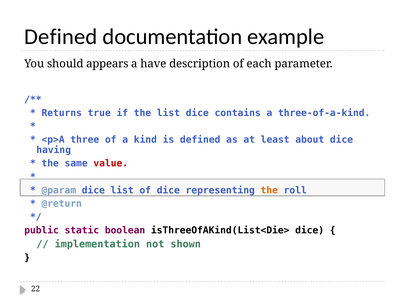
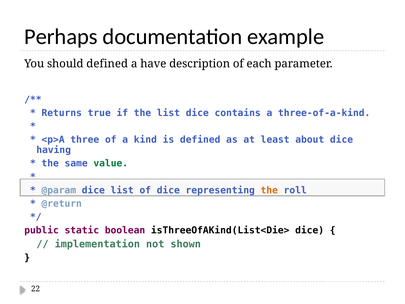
Defined: Defined -> Perhaps (61, 37)
should appears: appears -> defined (107, 64)
value colour: red -> green (111, 163)
